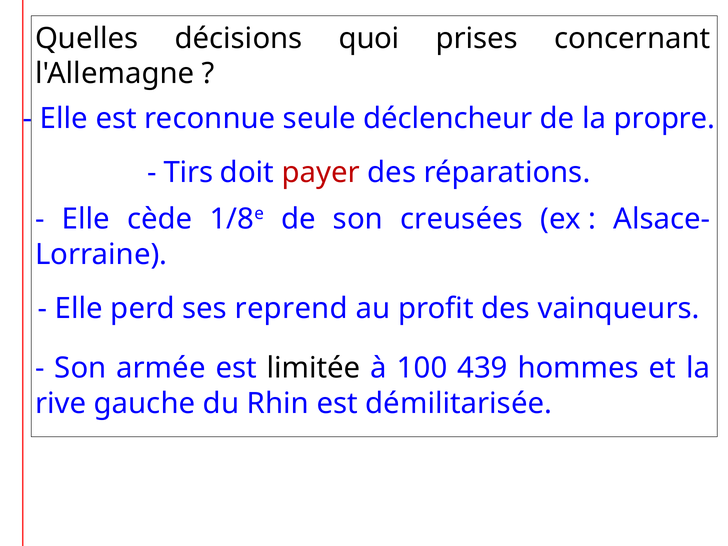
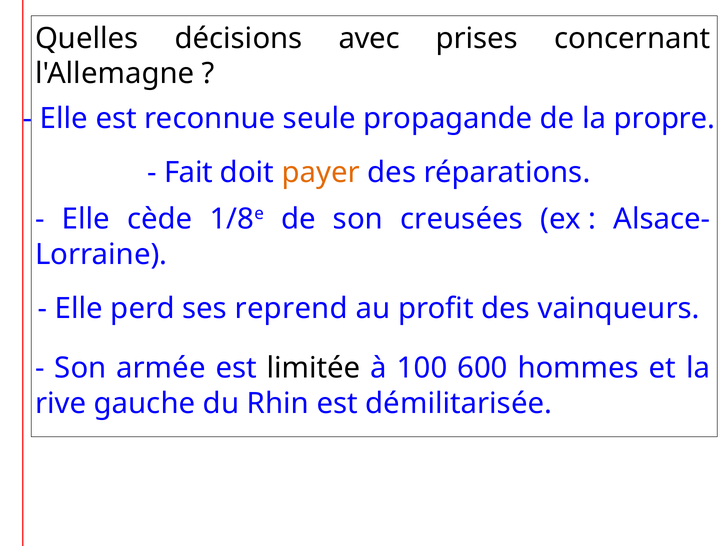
quoi: quoi -> avec (369, 38)
déclencheur: déclencheur -> propagande (448, 118)
Tirs: Tirs -> Fait (188, 172)
payer colour: red -> orange (321, 172)
439: 439 -> 600 (482, 368)
